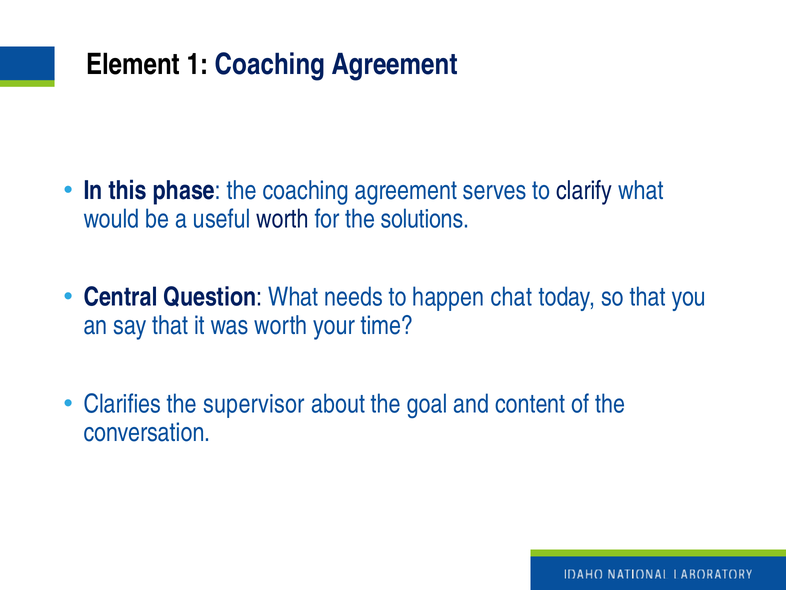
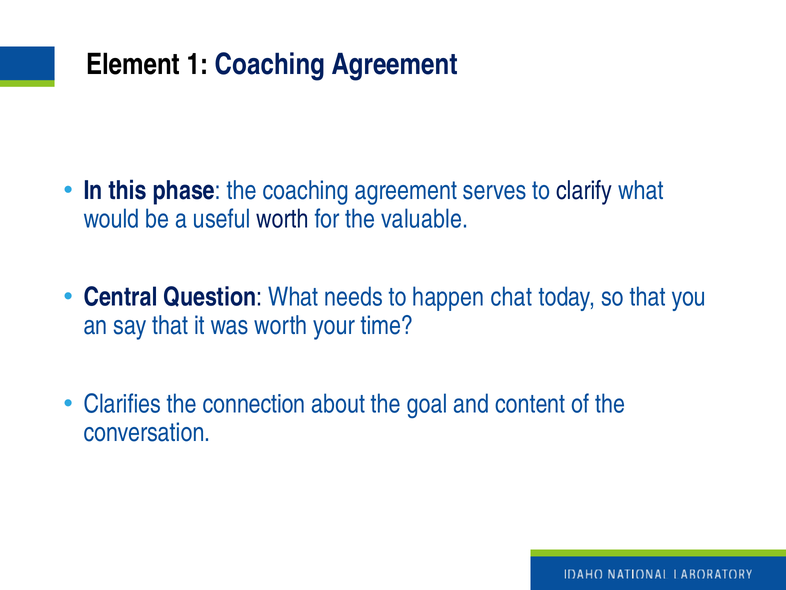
solutions: solutions -> valuable (425, 219)
supervisor: supervisor -> connection (254, 404)
